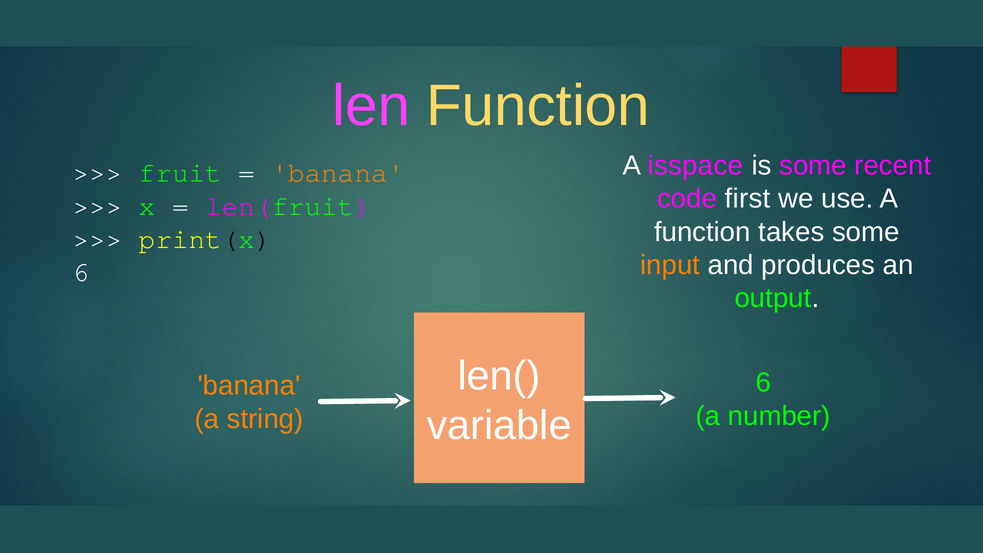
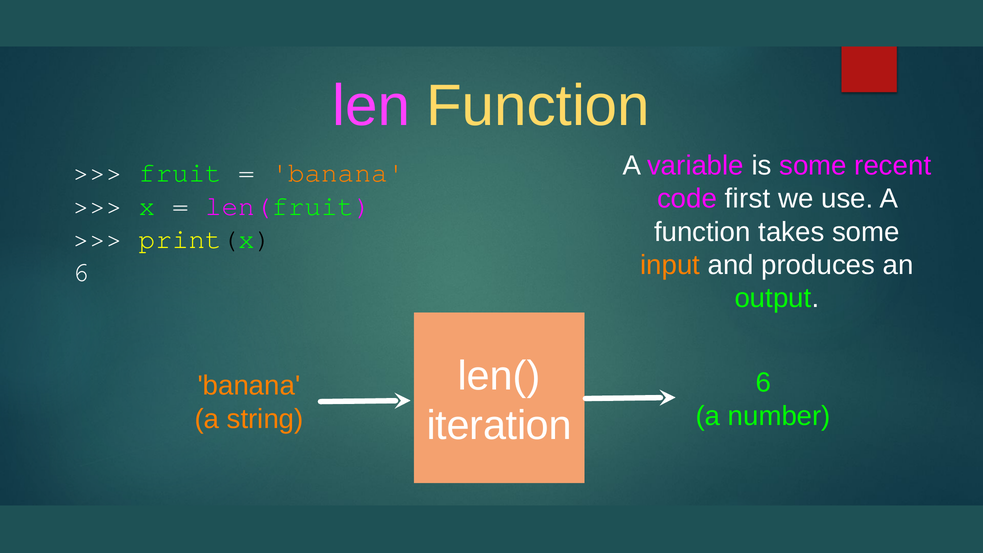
isspace: isspace -> variable (695, 166)
variable: variable -> iteration (499, 426)
